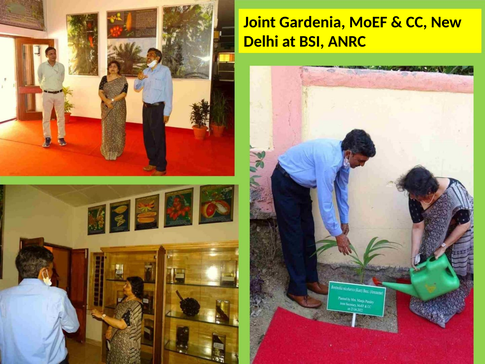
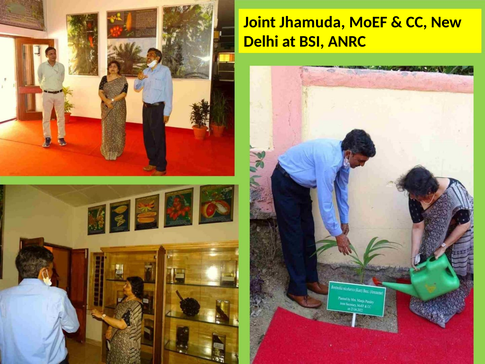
Gardenia: Gardenia -> Jhamuda (312, 22)
